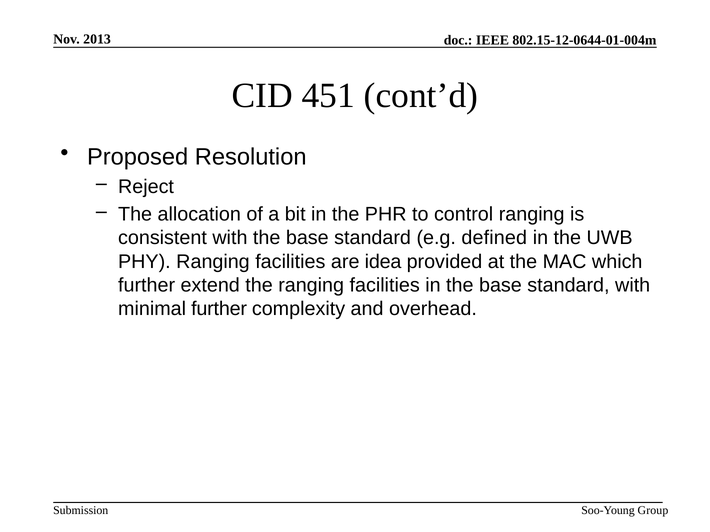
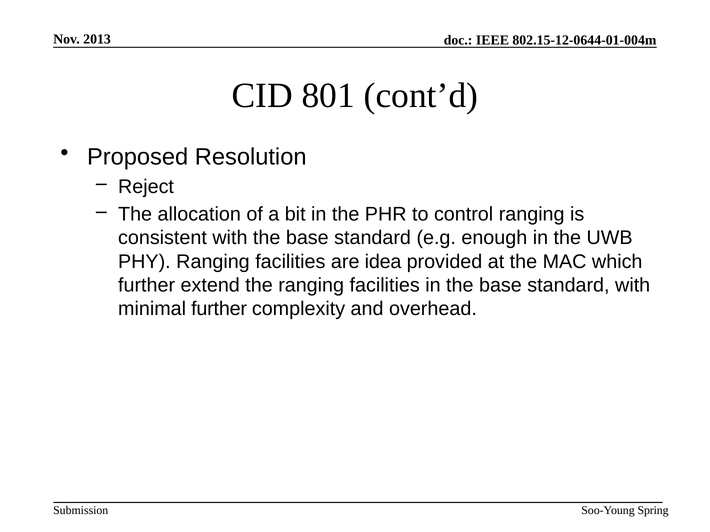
451: 451 -> 801 (328, 95)
defined: defined -> enough (494, 238)
Group: Group -> Spring (653, 511)
